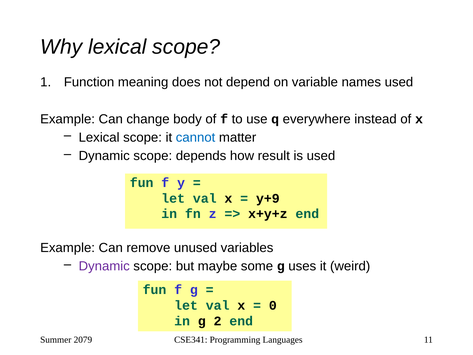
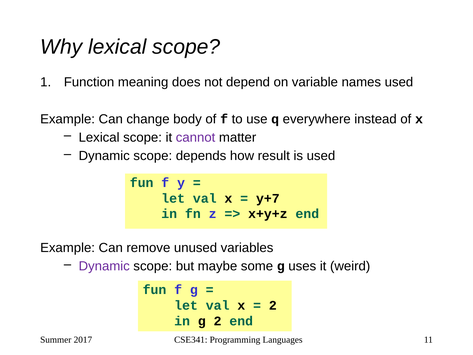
cannot colour: blue -> purple (196, 137)
y+9: y+9 -> y+7 (268, 198)
0: 0 -> 2 (273, 305)
2079: 2079 -> 2017 (83, 340)
